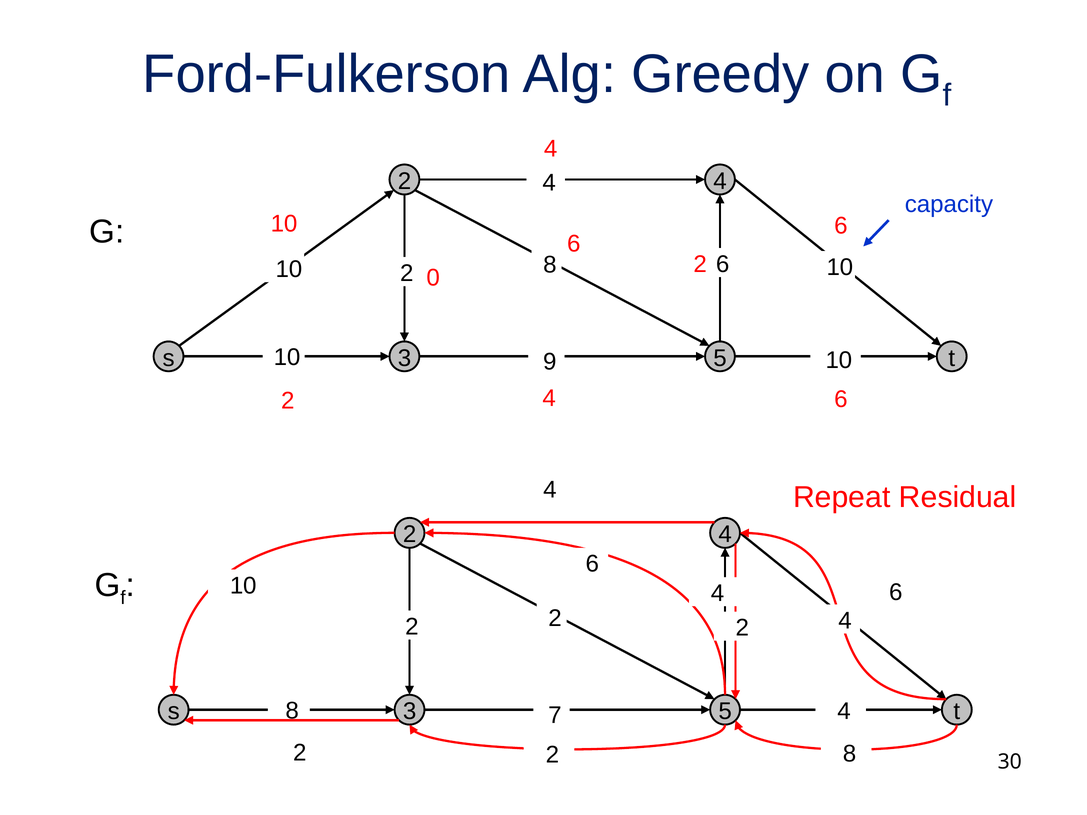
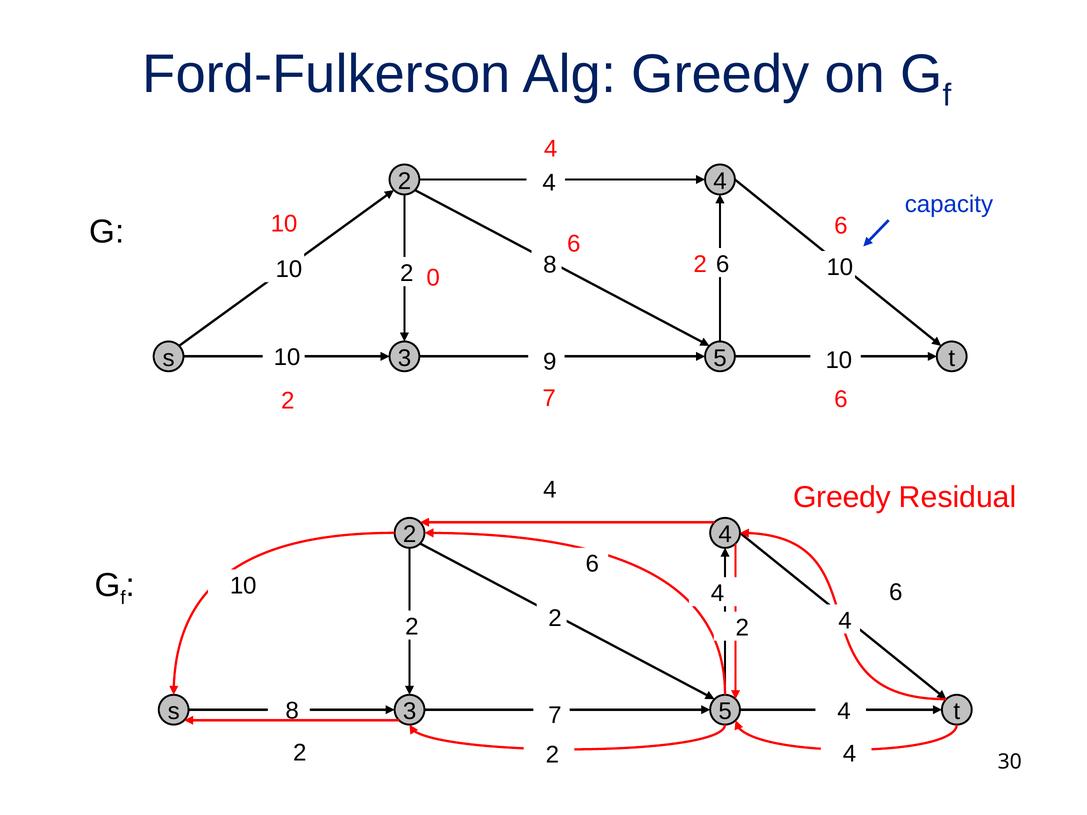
4: 4 -> 7 (549, 398)
Repeat: Repeat -> Greedy (842, 498)
8: 8 -> 4 (850, 754)
